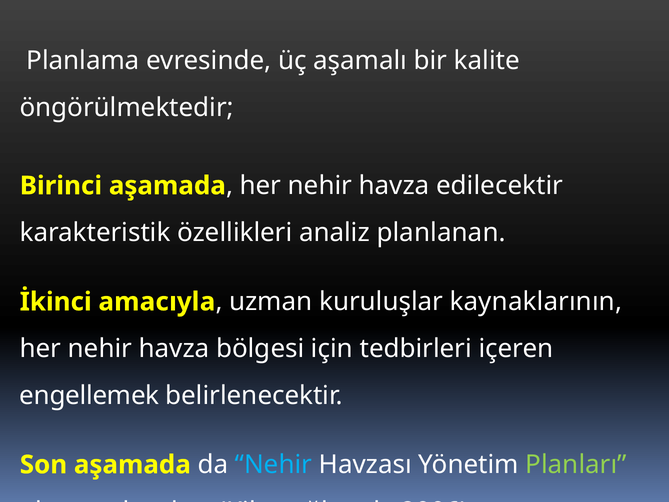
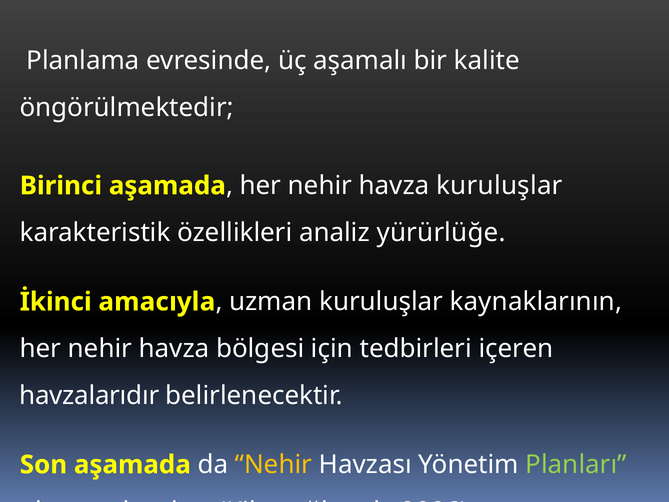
havza edilecektir: edilecektir -> kuruluşlar (500, 186)
planlanan: planlanan -> yürürlüğe (441, 232)
engellemek: engellemek -> havzalarıdır (89, 395)
Nehir colour: light blue -> yellow (273, 465)
